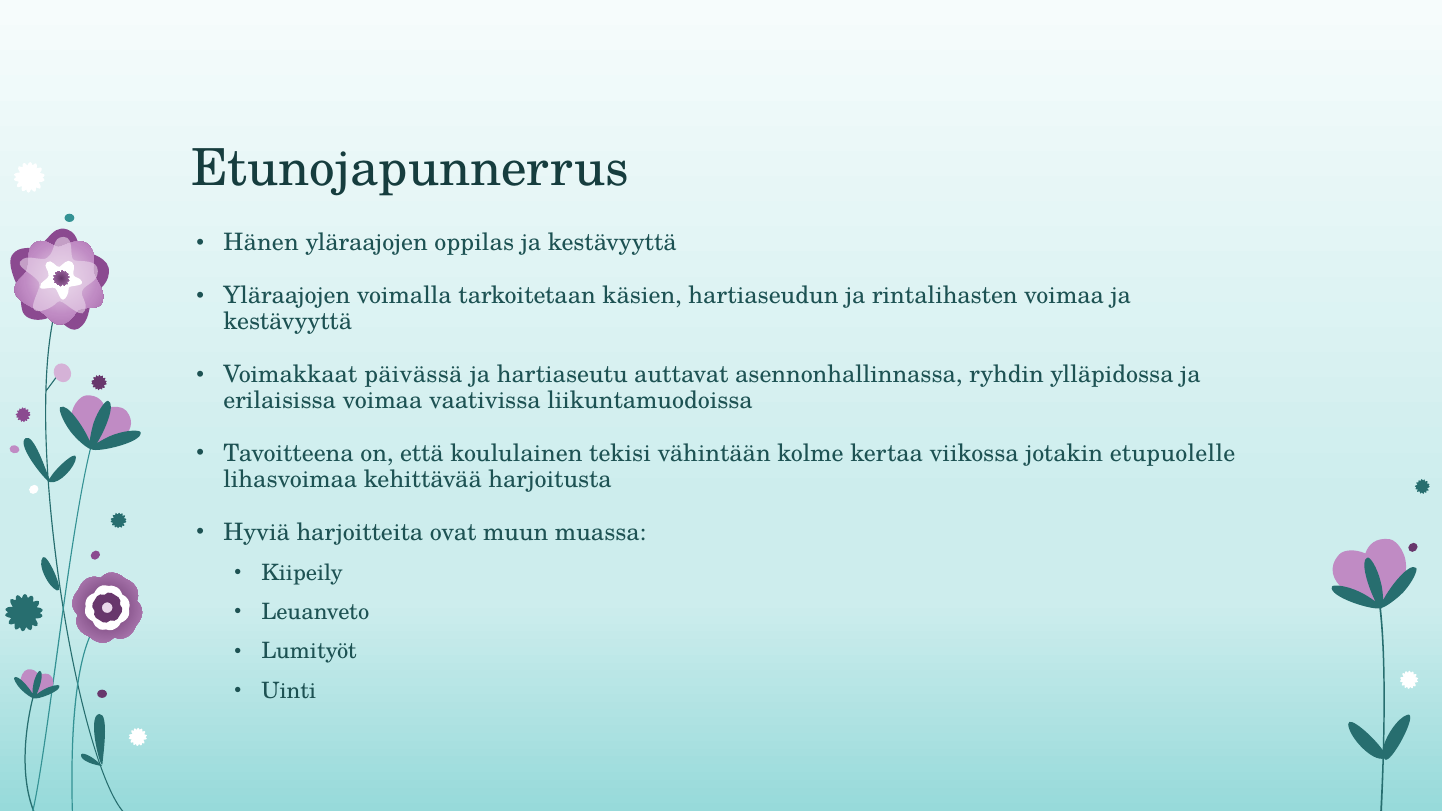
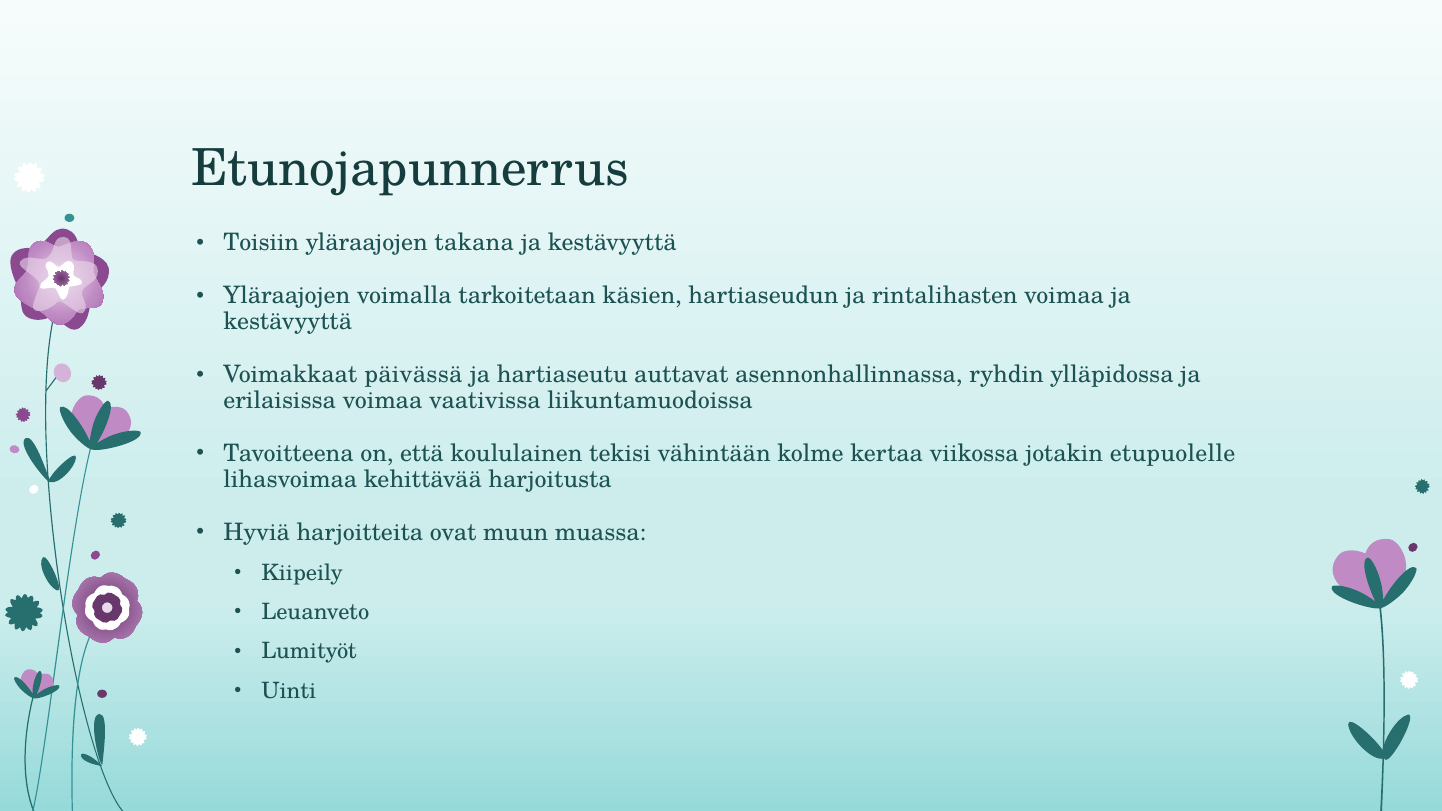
Hänen: Hänen -> Toisiin (261, 243)
oppilas: oppilas -> takana (474, 243)
